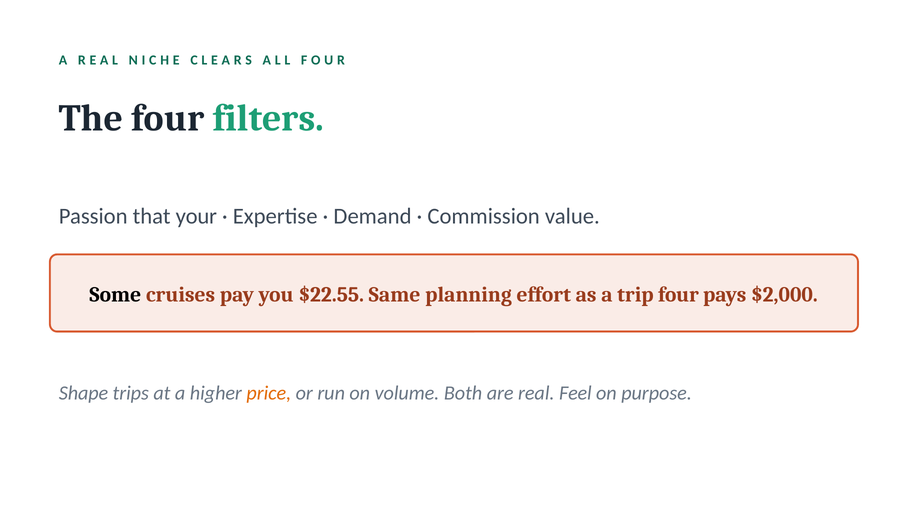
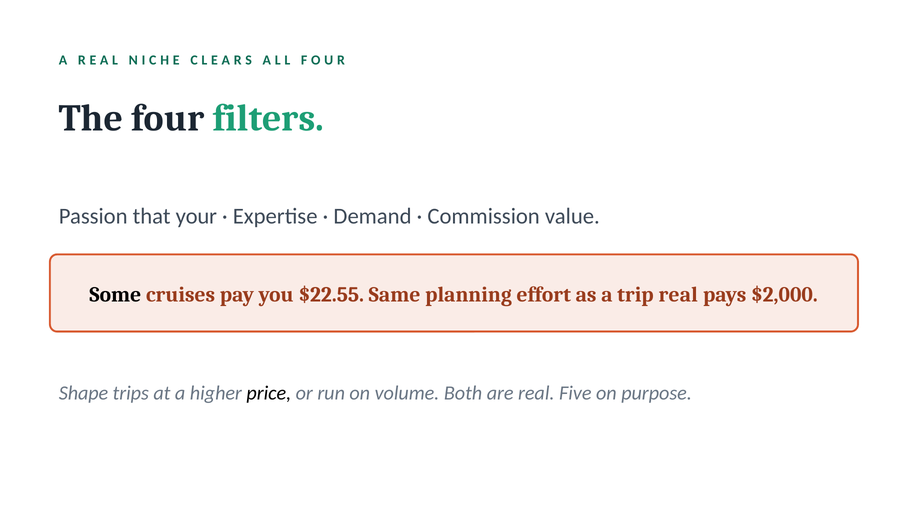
trip four: four -> real (678, 294)
price colour: orange -> black (269, 393)
Feel: Feel -> Five (575, 393)
